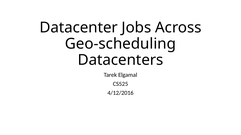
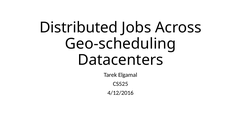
Datacenter: Datacenter -> Distributed (79, 28)
